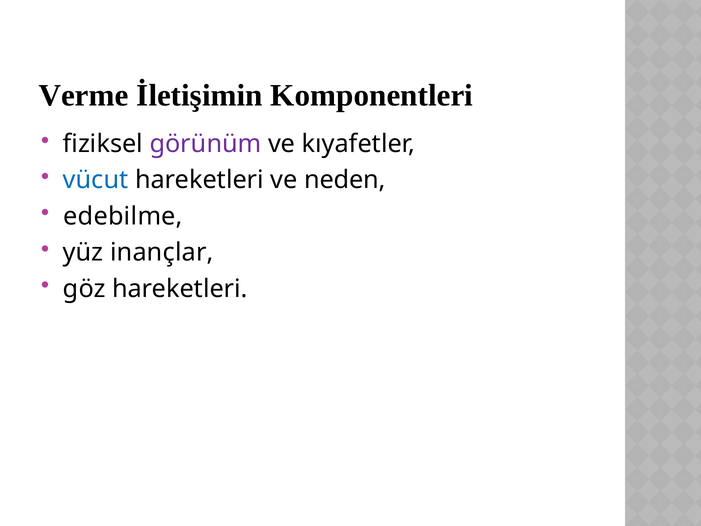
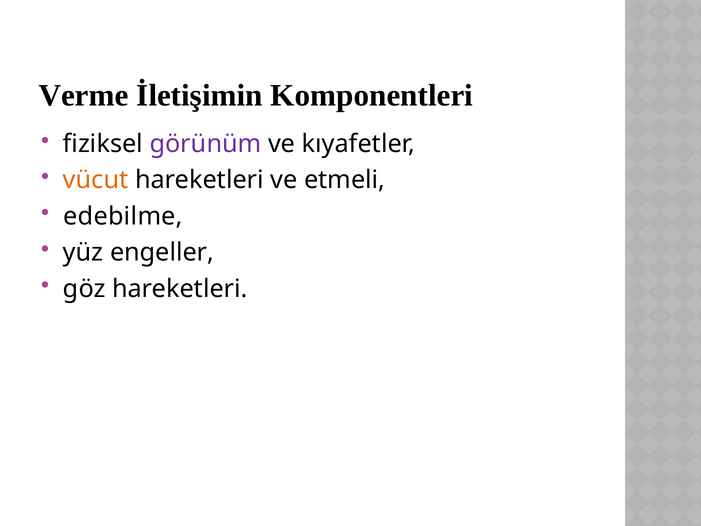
vücut colour: blue -> orange (96, 180)
neden: neden -> etmeli (345, 180)
inançlar: inançlar -> engeller (162, 252)
